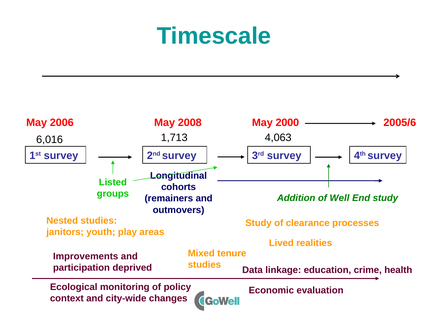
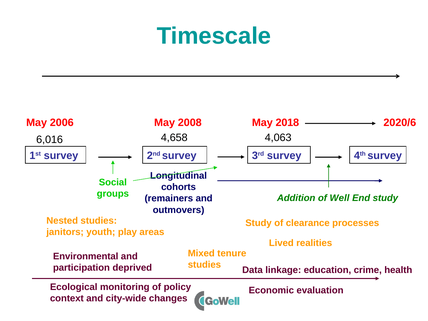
2000: 2000 -> 2018 (287, 123)
2005/6: 2005/6 -> 2020/6 (400, 123)
1,713: 1,713 -> 4,658 (174, 138)
Listed: Listed -> Social (113, 182)
Improvements: Improvements -> Environmental (86, 256)
